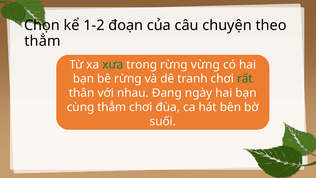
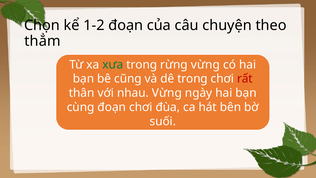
bê rừng: rừng -> cũng (128, 79)
dê tranh: tranh -> trong (193, 79)
rất colour: green -> red (245, 79)
nhau Đang: Đang -> Vừng (167, 93)
cùng thẳm: thẳm -> đoạn (112, 107)
